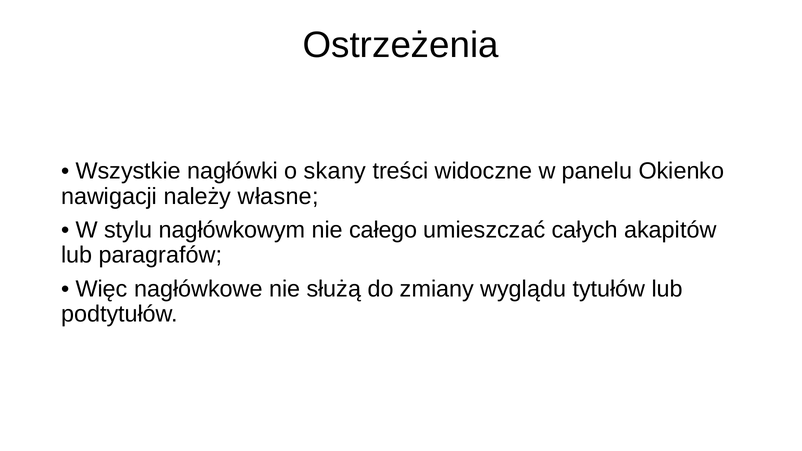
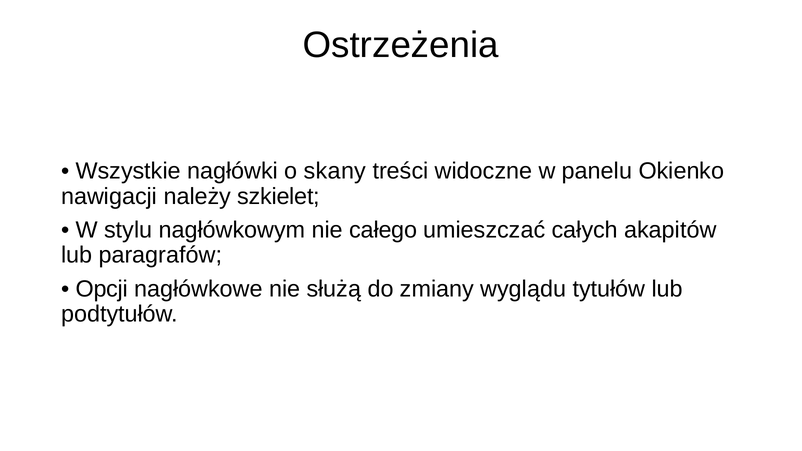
własne: własne -> szkielet (279, 196)
Więc: Więc -> Opcji (102, 289)
